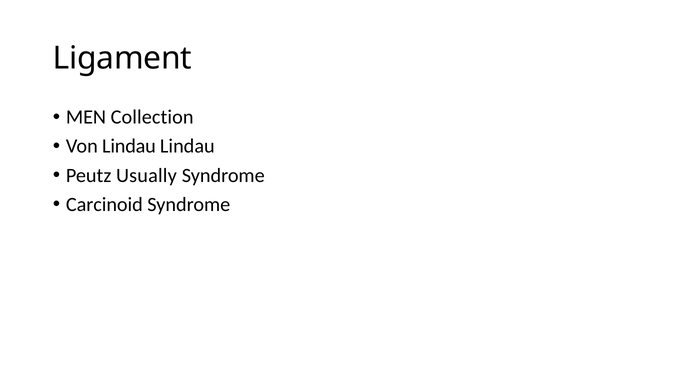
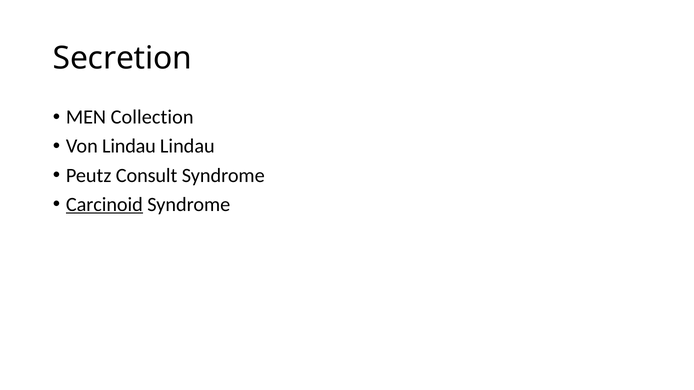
Ligament: Ligament -> Secretion (122, 58)
Usually: Usually -> Consult (147, 176)
Carcinoid underline: none -> present (104, 205)
